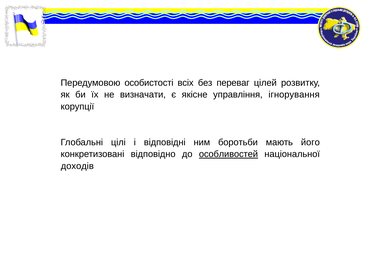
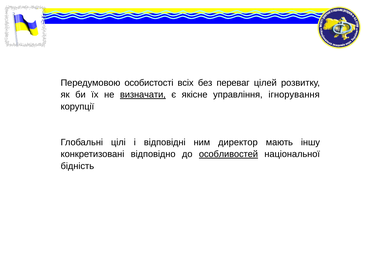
визначати underline: none -> present (143, 94)
боротьби: боротьби -> директор (238, 142)
його: його -> іншу (310, 142)
доходів: доходів -> бідність (77, 166)
